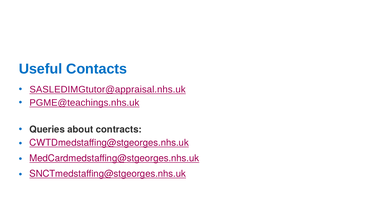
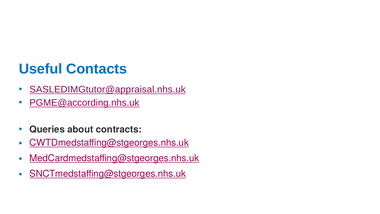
PGME@teachings.nhs.uk: PGME@teachings.nhs.uk -> PGME@according.nhs.uk (84, 103)
